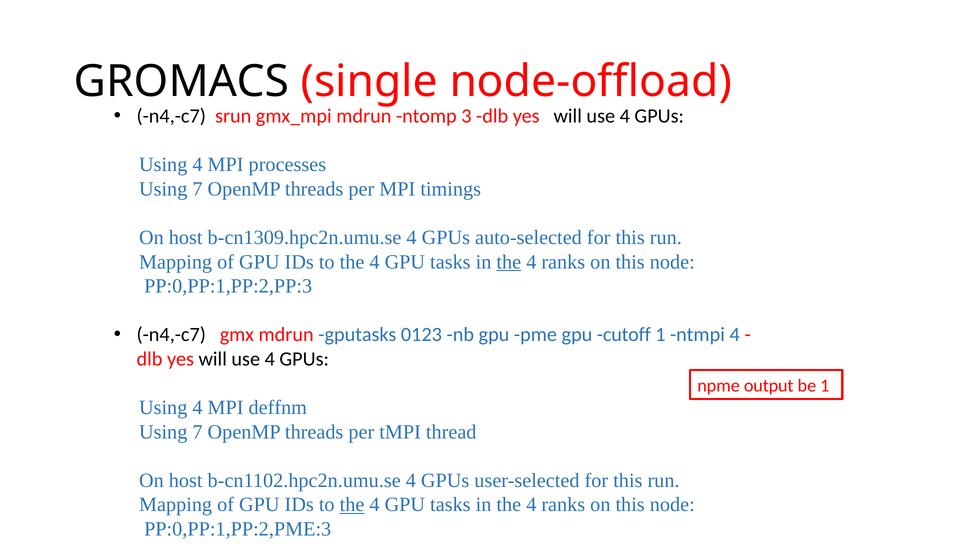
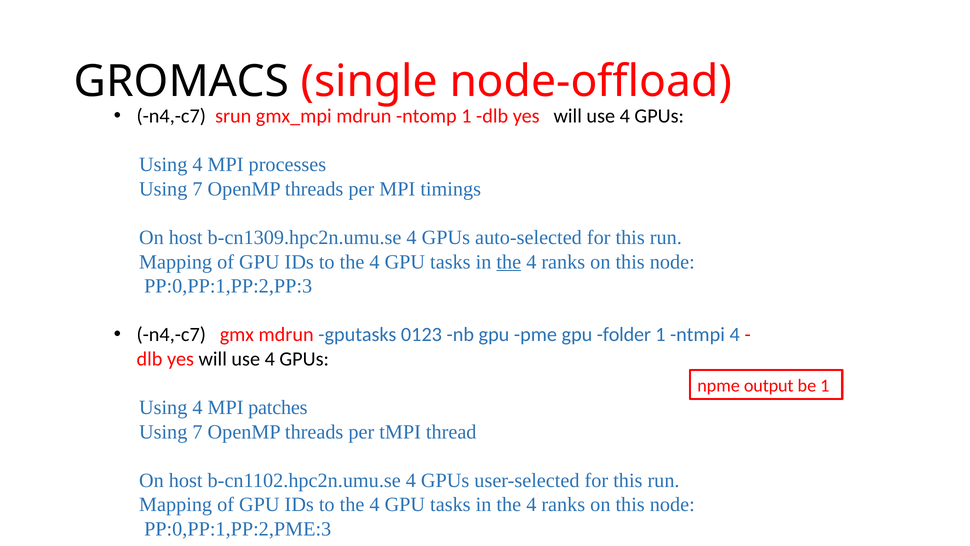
ntomp 3: 3 -> 1 (466, 116)
cutoff: cutoff -> folder (624, 335)
deffnm: deffnm -> patches (278, 407)
the underline: present -> none (352, 504)
